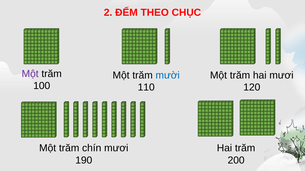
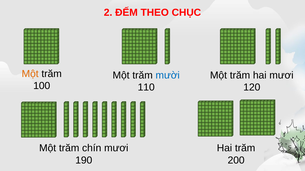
Một colour: purple -> orange (30, 74)
